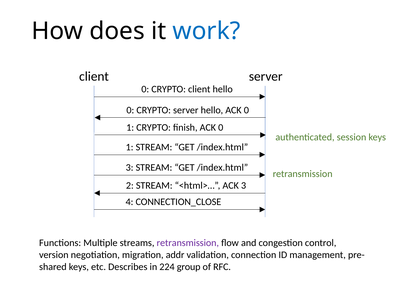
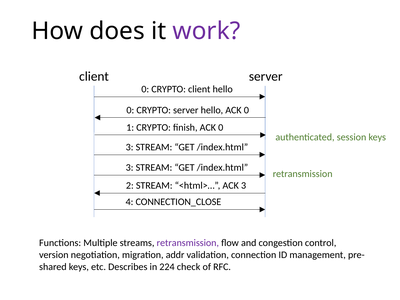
work colour: blue -> purple (207, 31)
1: 1 -> 3 (130, 147)
group: group -> check (189, 267)
